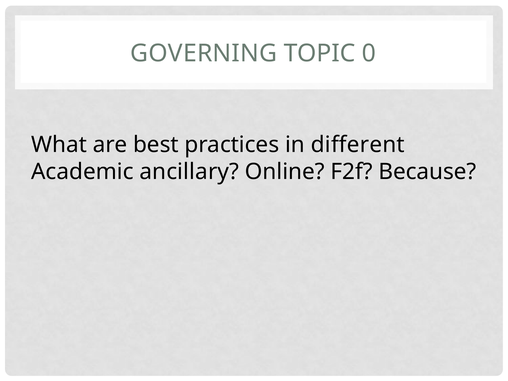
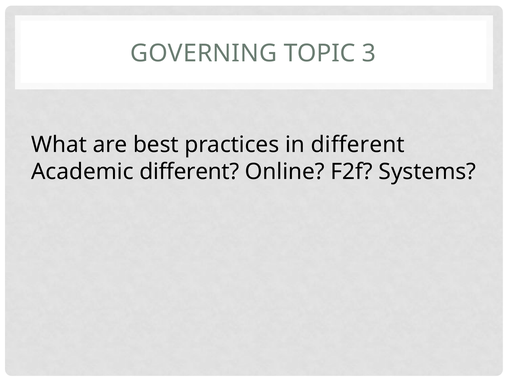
0: 0 -> 3 (369, 53)
Academic ancillary: ancillary -> different (189, 172)
Because: Because -> Systems (427, 172)
